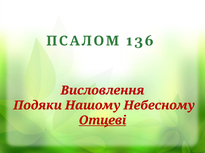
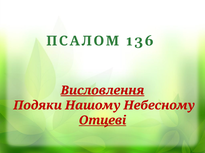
Висловлення underline: none -> present (102, 91)
